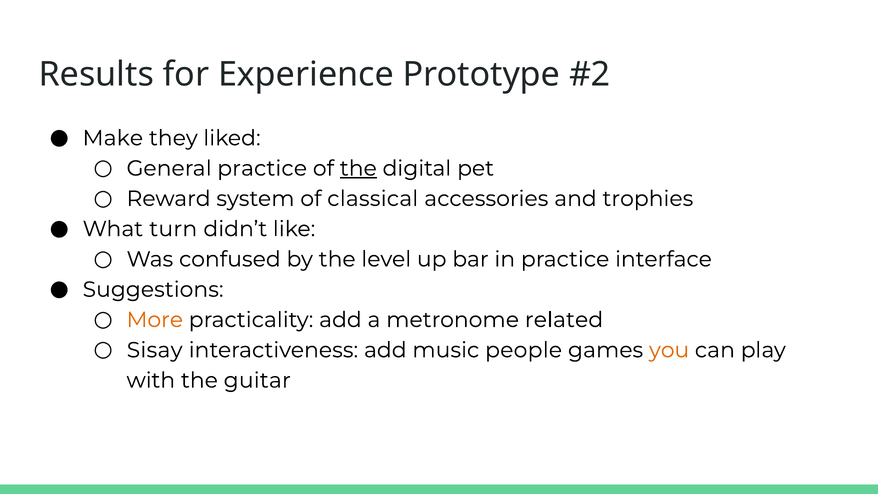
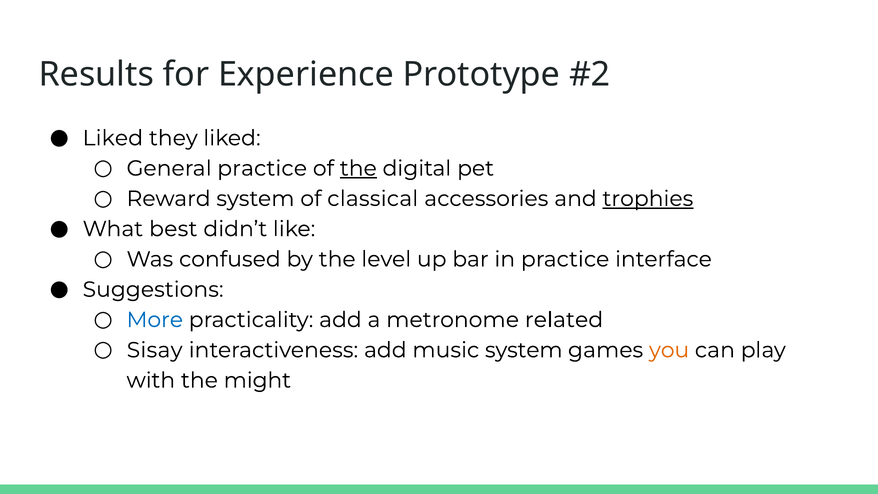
Make: Make -> Liked (113, 138)
trophies underline: none -> present (648, 199)
turn: turn -> best (173, 229)
More colour: orange -> blue (155, 320)
music people: people -> system (524, 350)
guitar: guitar -> might (257, 380)
